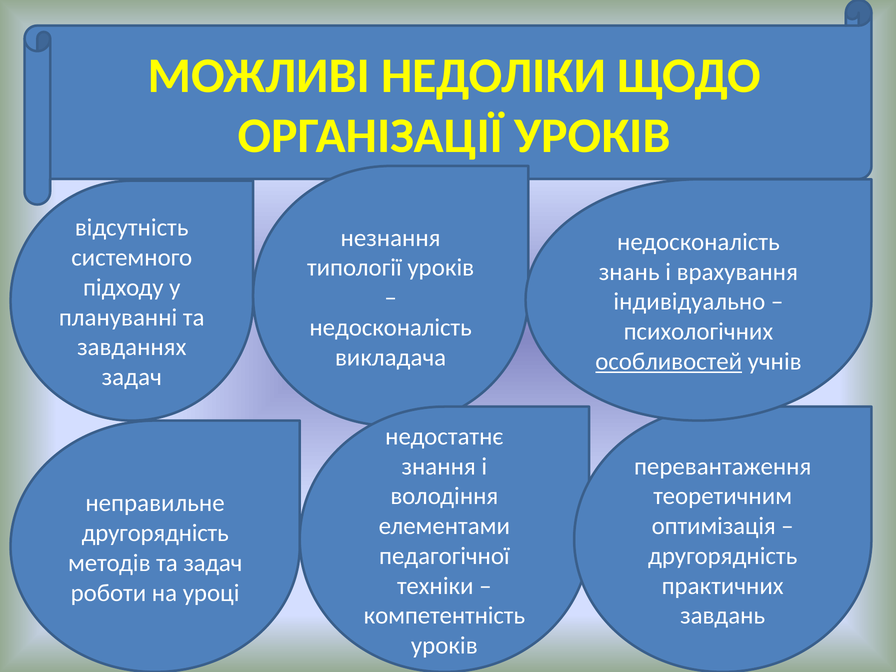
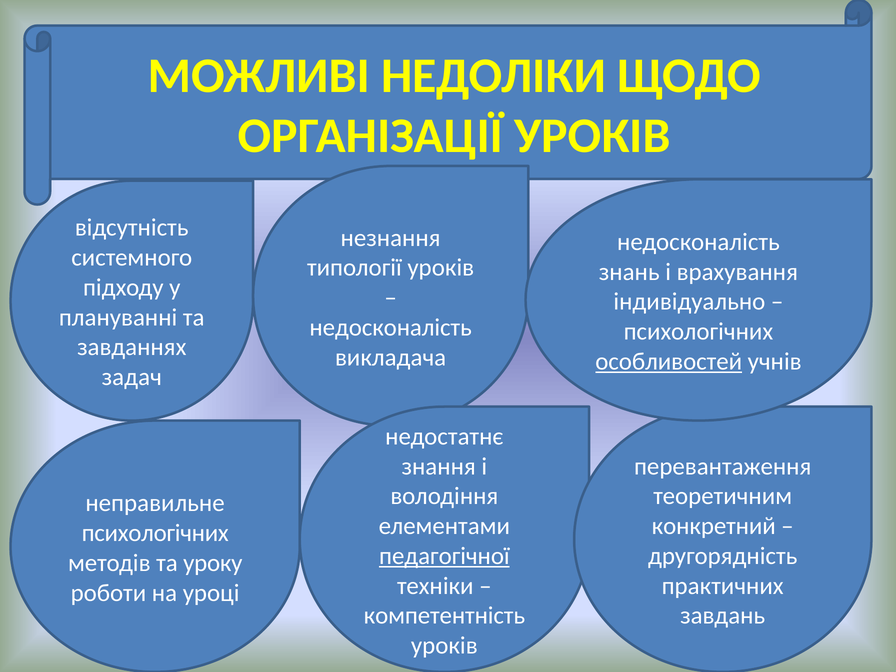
оптимізація: оптимізація -> конкретний (714, 526)
другорядність: другорядність -> психологічних (155, 533)
педагогічної underline: none -> present (444, 556)
та задач: задач -> уроку (213, 563)
